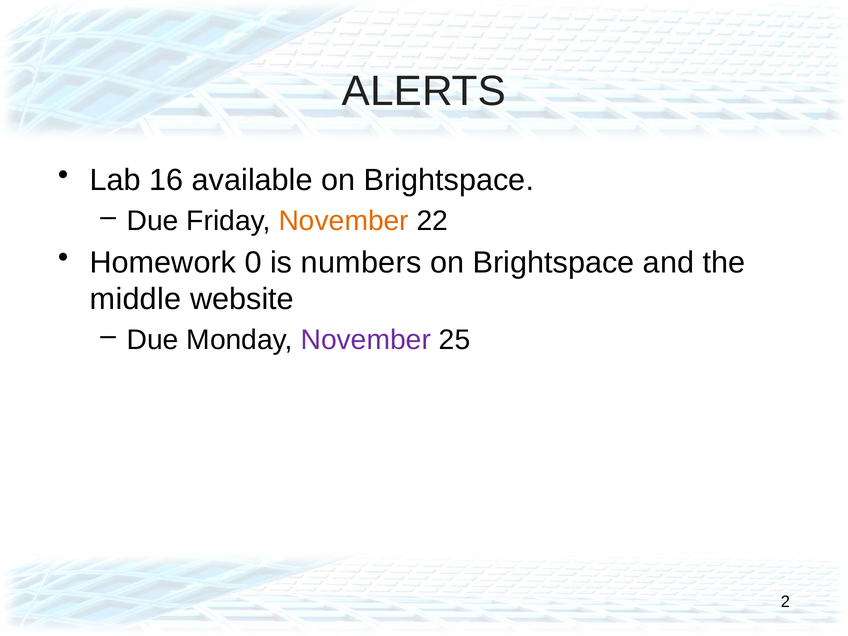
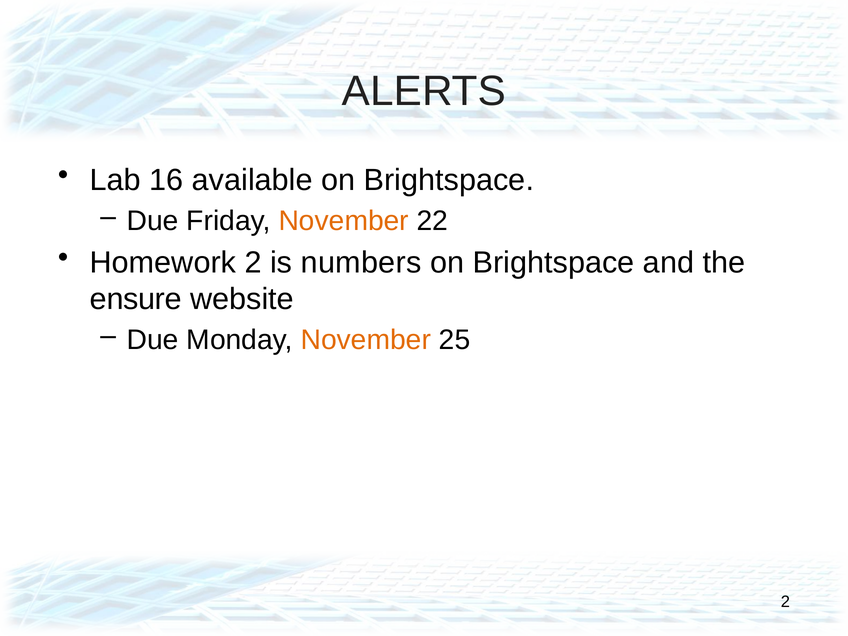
Homework 0: 0 -> 2 (253, 263)
middle: middle -> ensure (136, 299)
November colour: purple -> orange (366, 340)
